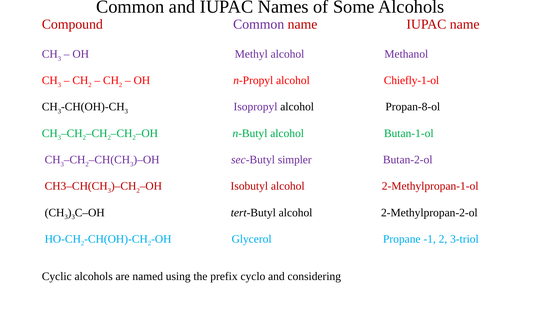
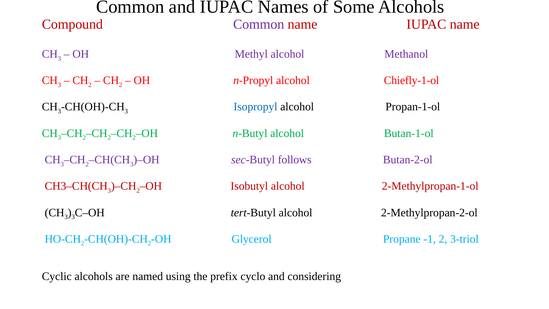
Isopropyl colour: purple -> blue (255, 107)
Propan-8-ol: Propan-8-ol -> Propan-1-ol (413, 107)
simpler: simpler -> follows (295, 160)
